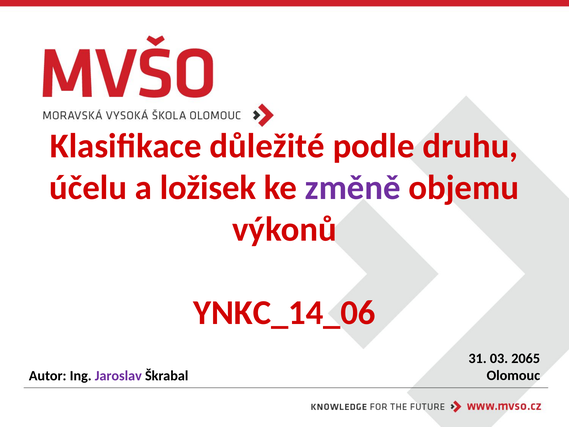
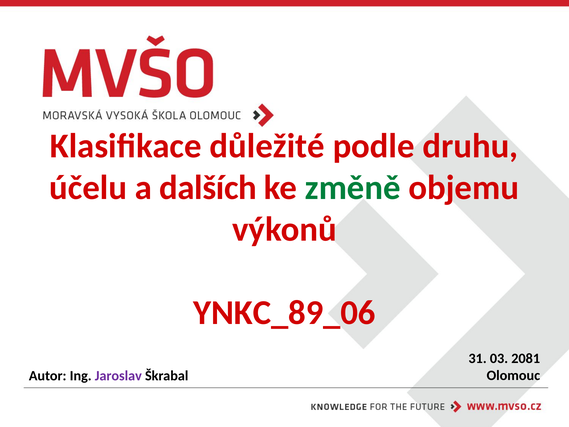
ložisek: ložisek -> dalších (208, 187)
změně colour: purple -> green (353, 187)
YNKC_14_06: YNKC_14_06 -> YNKC_89_06 (284, 313)
2065: 2065 -> 2081 (526, 358)
